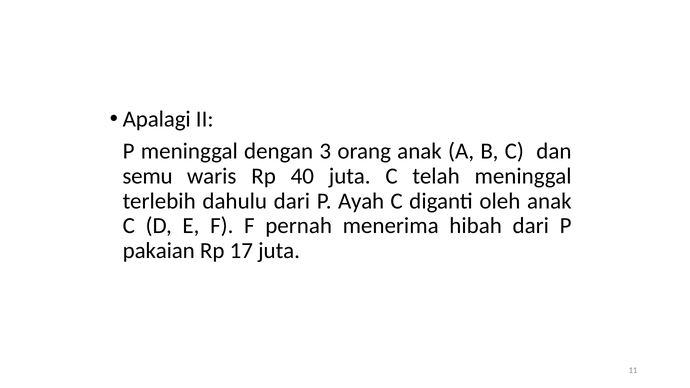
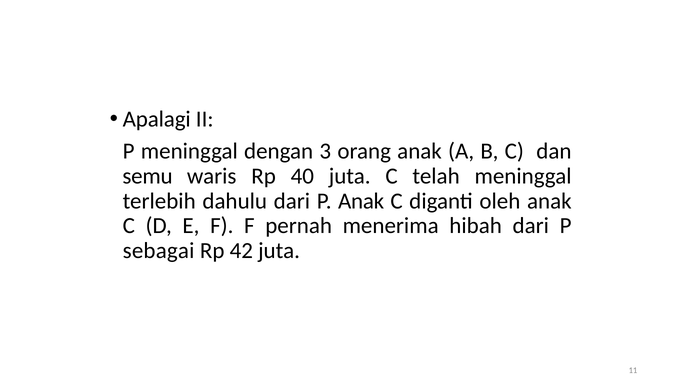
P Ayah: Ayah -> Anak (361, 201)
pakaian: pakaian -> sebagai (159, 251)
17: 17 -> 42 (241, 251)
